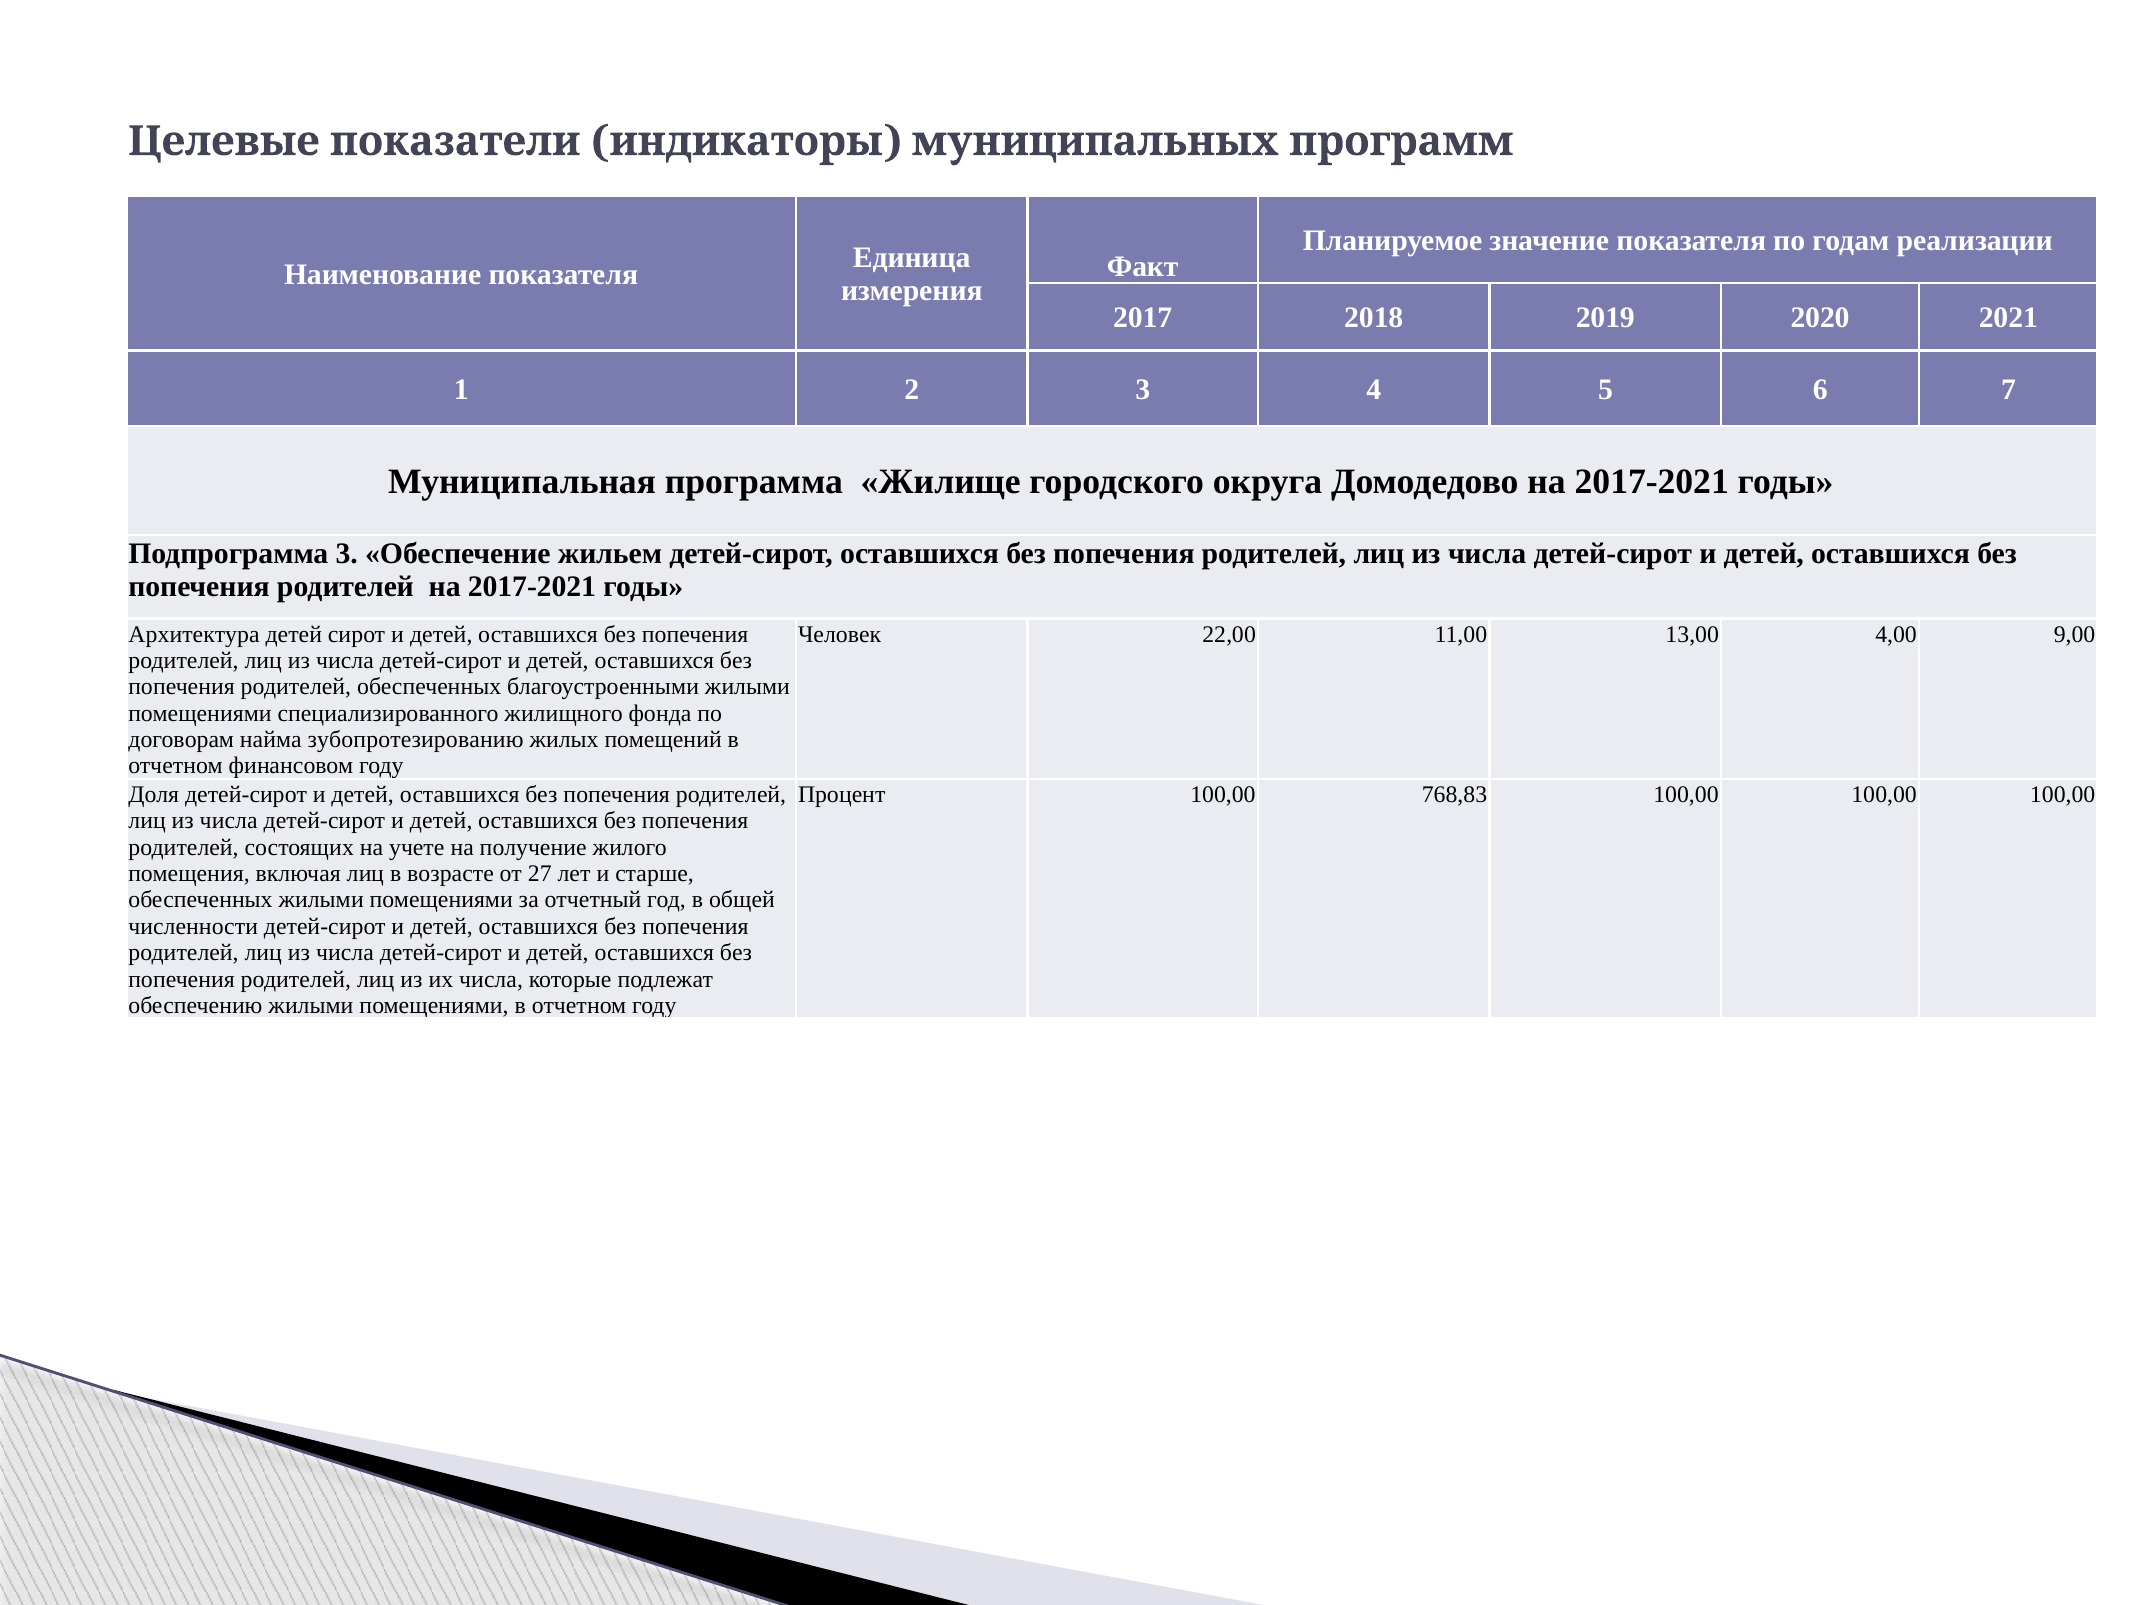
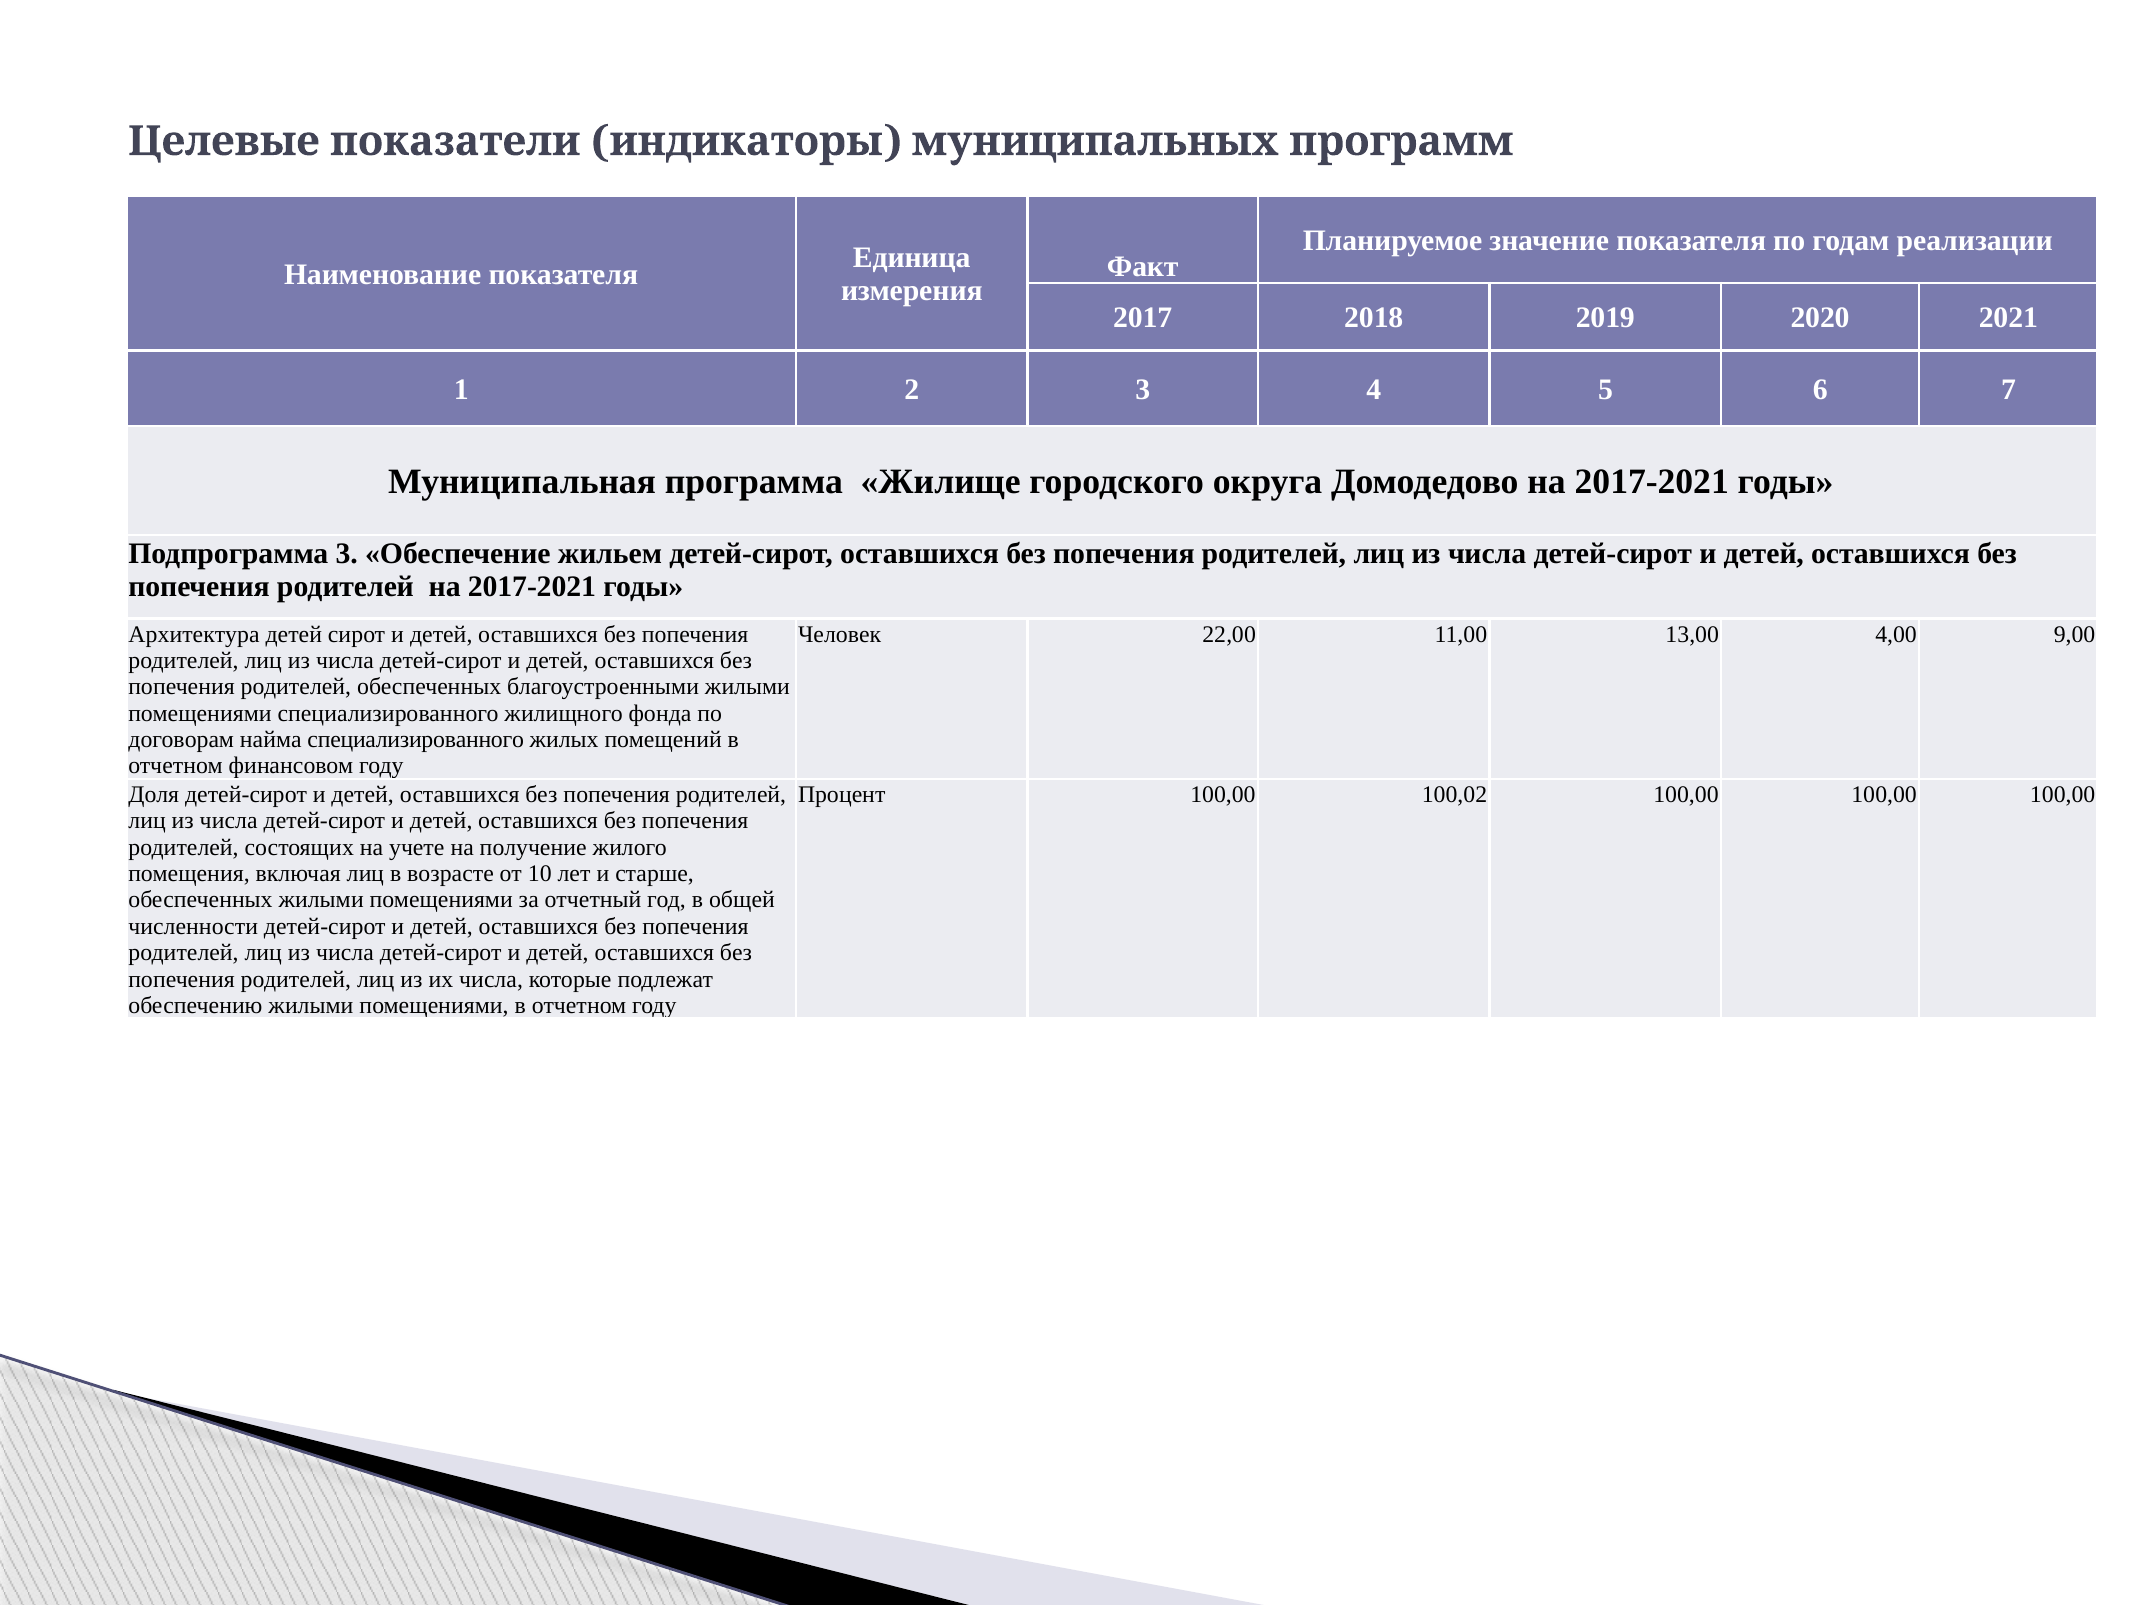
найма зубопротезированию: зубопротезированию -> специализированного (416, 740)
768,83: 768,83 -> 100,02 (1454, 795)
27: 27 -> 10 (540, 874)
